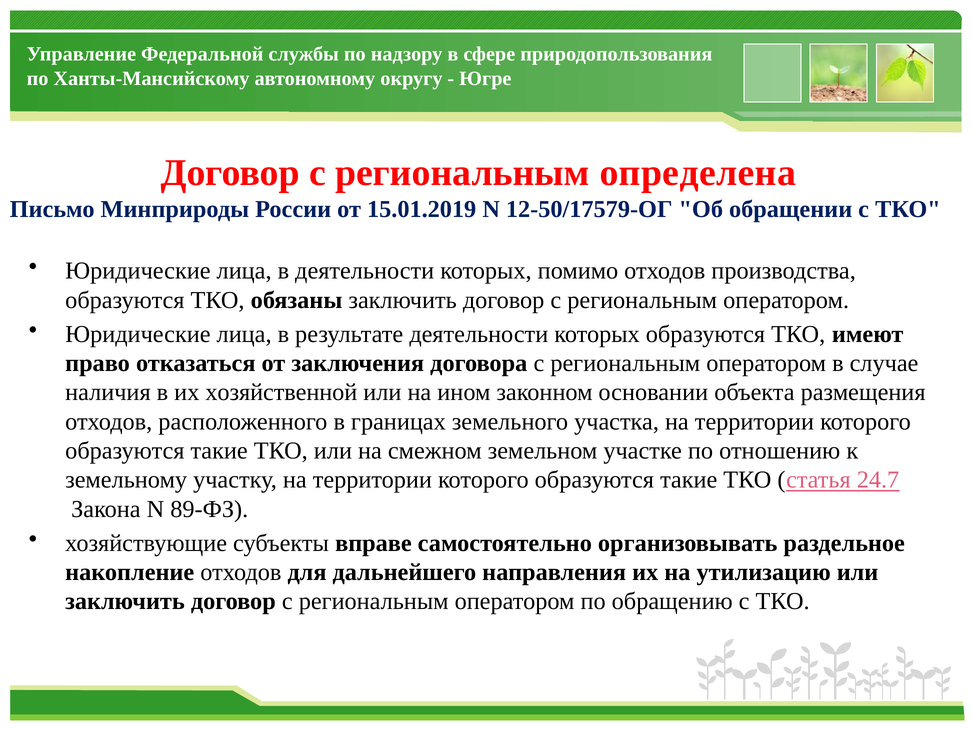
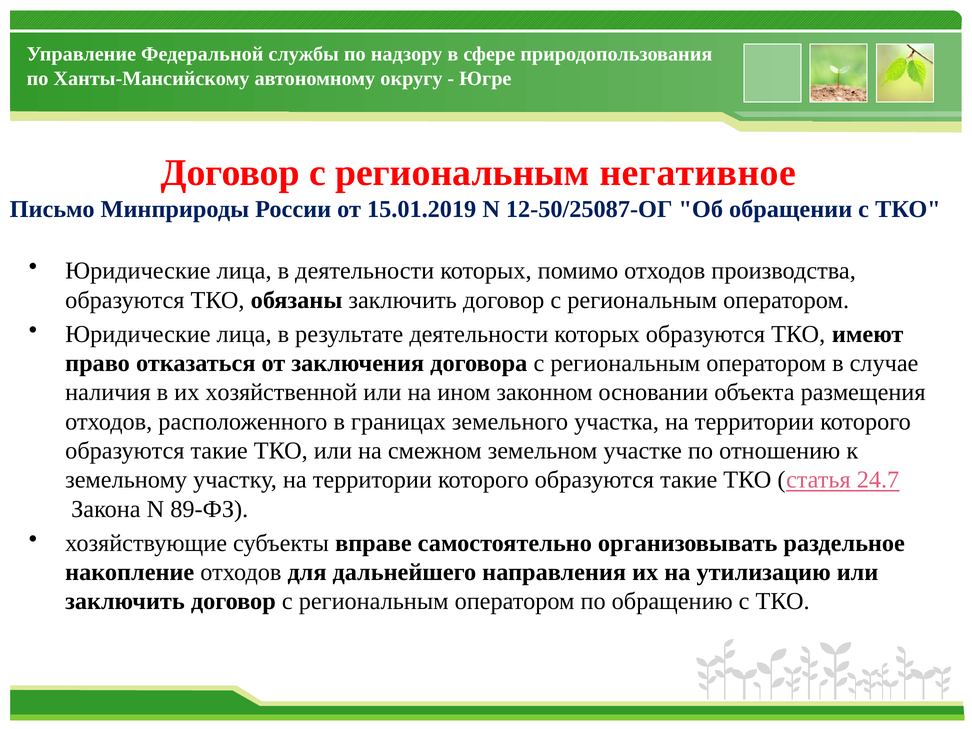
определена: определена -> негативное (698, 173)
12-50/17579-ОГ: 12-50/17579-ОГ -> 12-50/25087-ОГ (589, 209)
